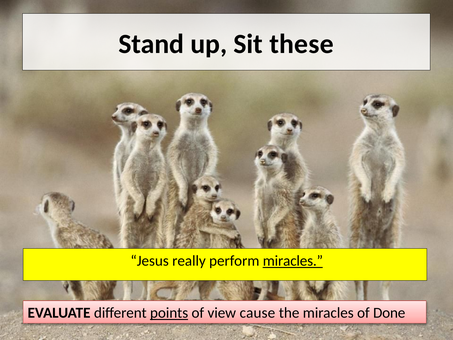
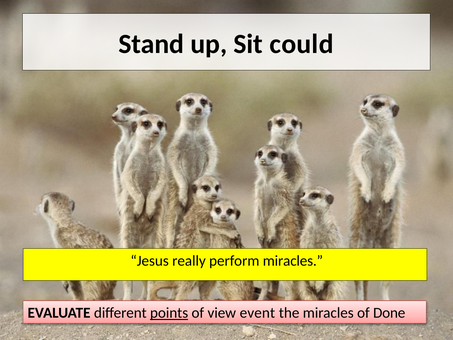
these: these -> could (302, 44)
miracles underline: present -> none (293, 261)
cause: cause -> event (257, 313)
